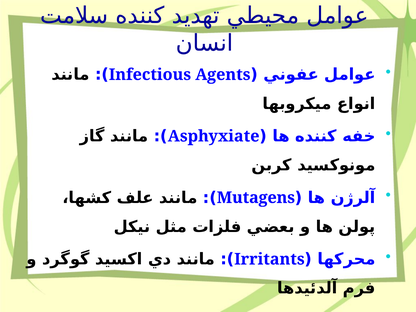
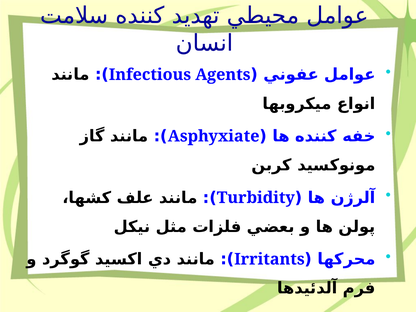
Mutagens: Mutagens -> Turbidity (256, 198)
